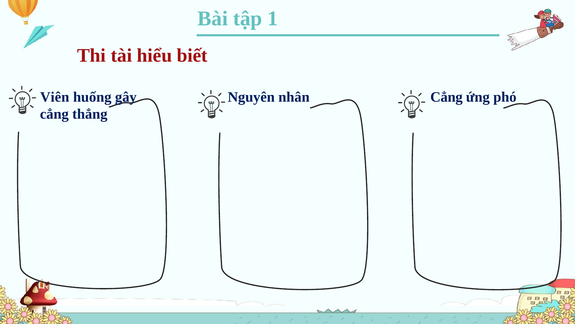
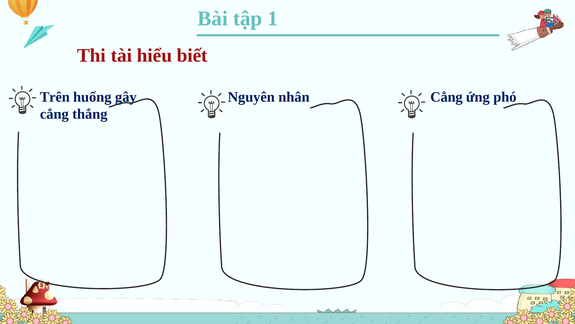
Viên: Viên -> Trên (55, 97)
